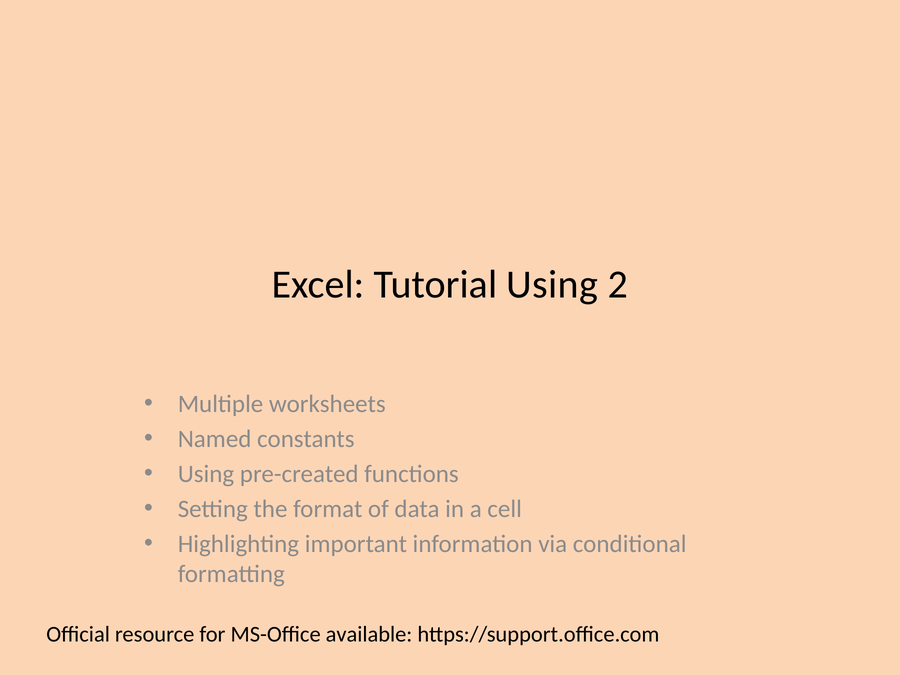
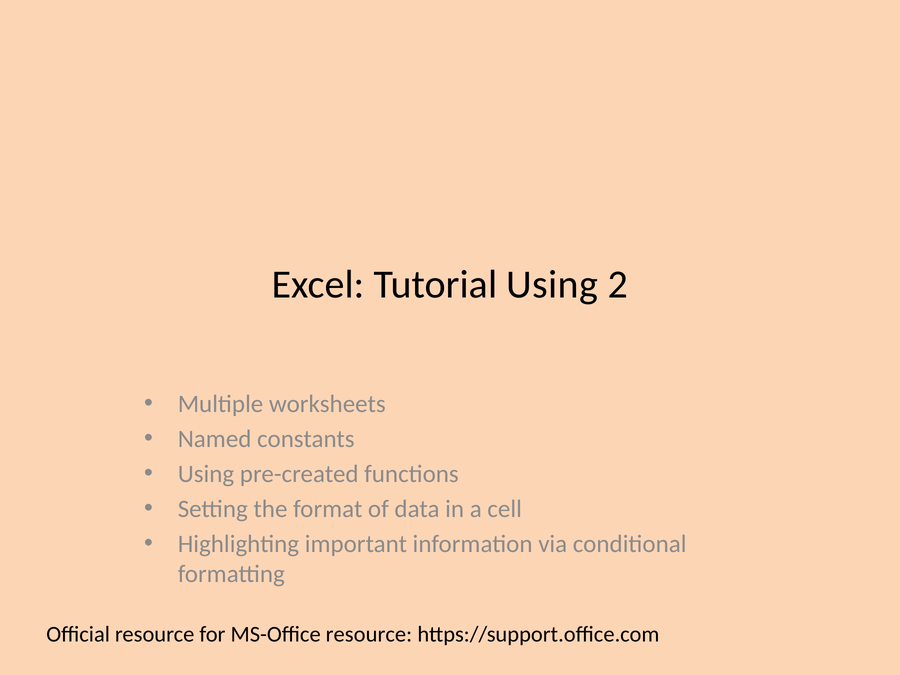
MS-Office available: available -> resource (369, 634)
